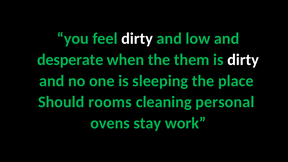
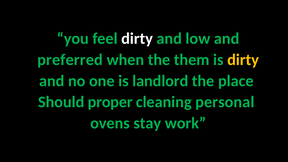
desperate: desperate -> preferred (70, 60)
dirty colour: white -> yellow (243, 60)
sleeping: sleeping -> landlord (160, 81)
rooms: rooms -> proper (110, 102)
